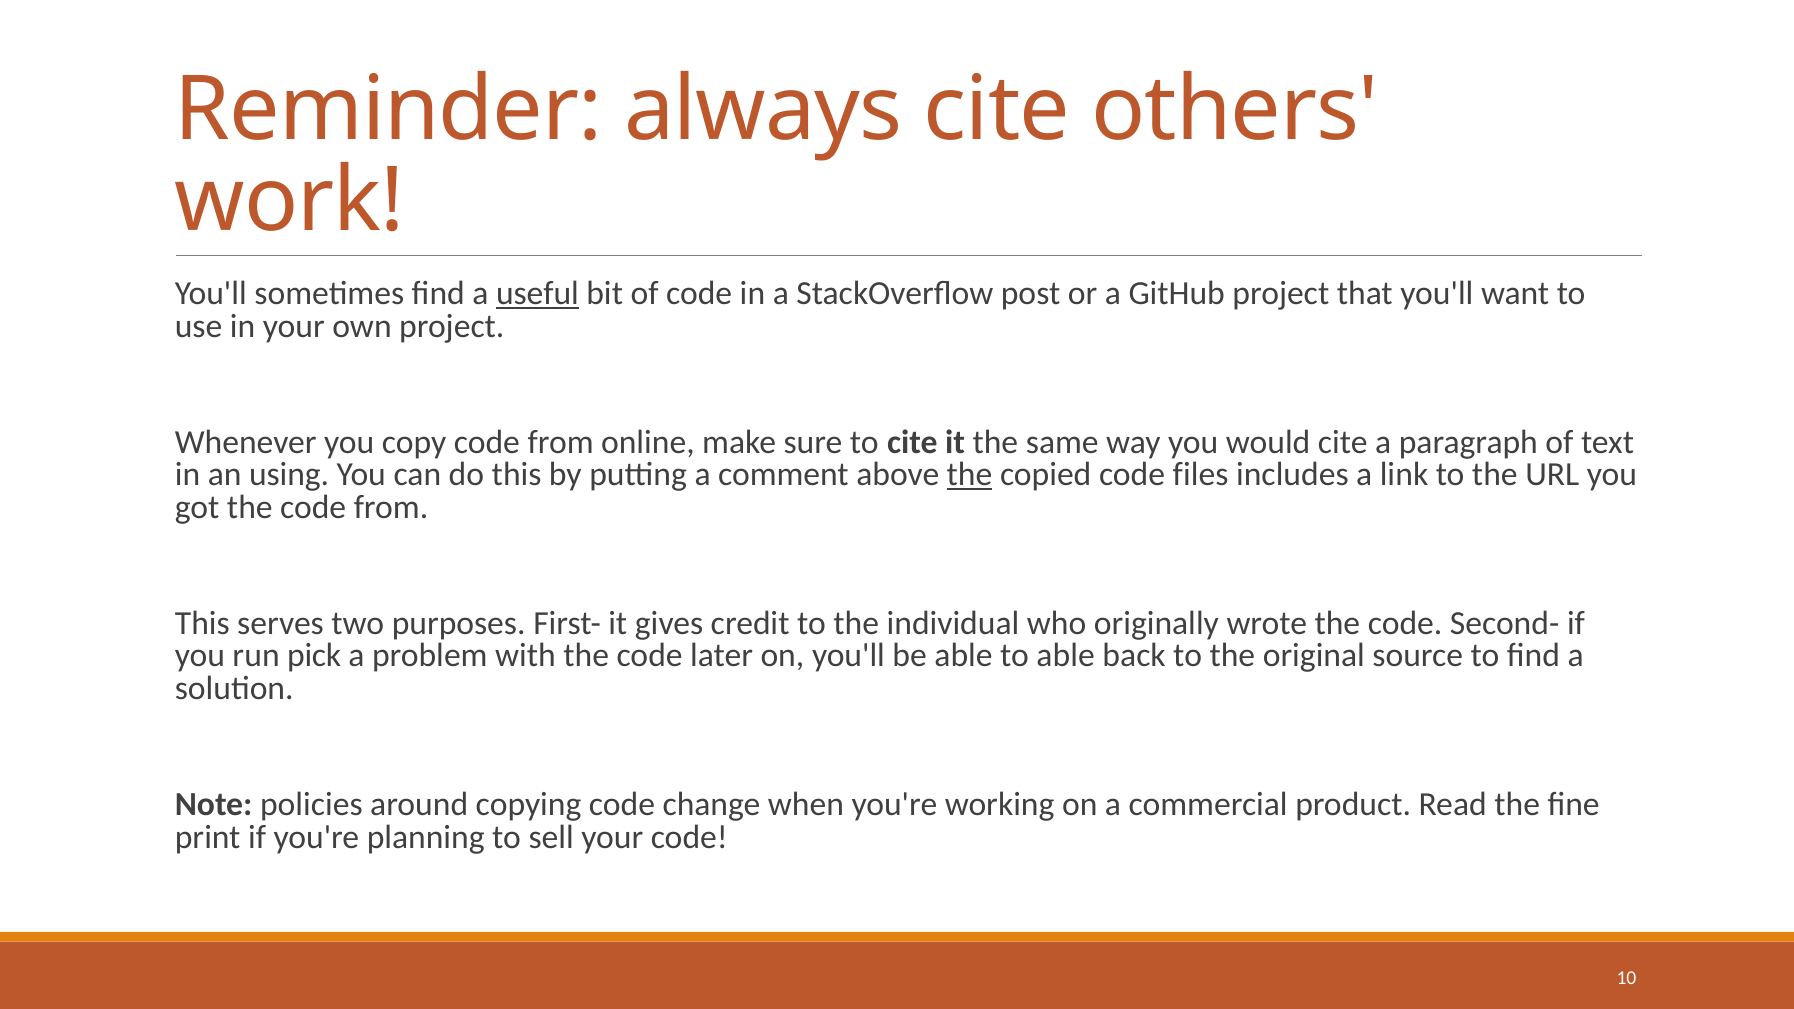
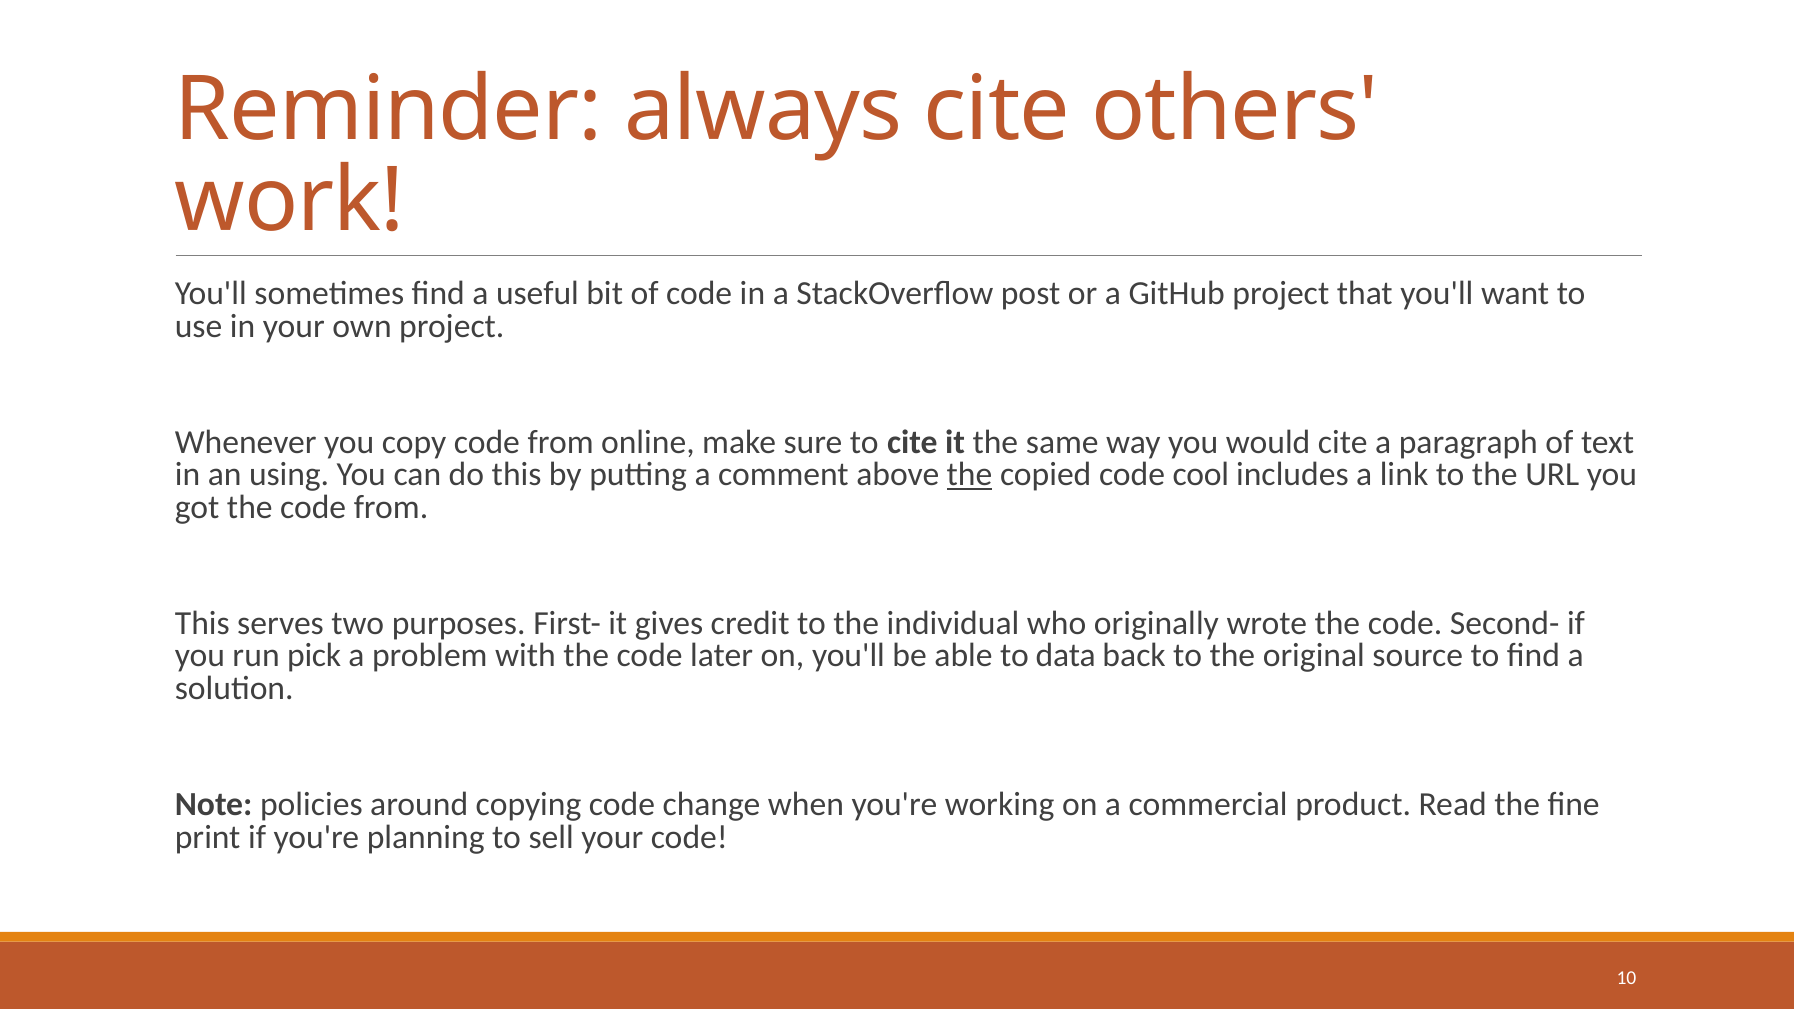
useful underline: present -> none (537, 293)
files: files -> cool (1201, 475)
to able: able -> data (1066, 656)
